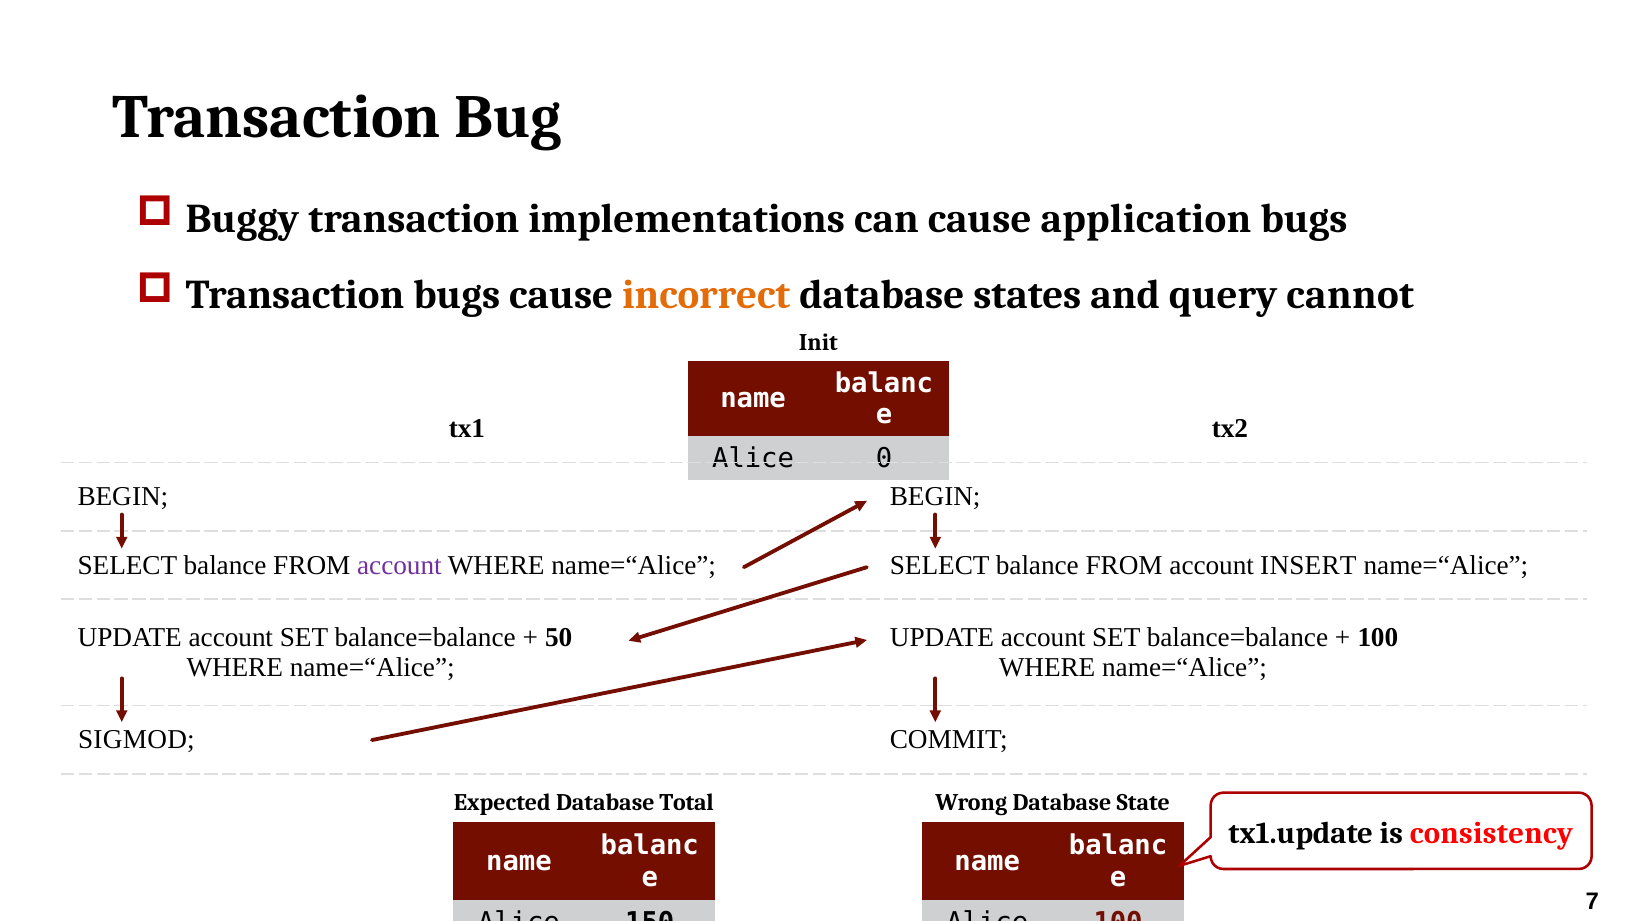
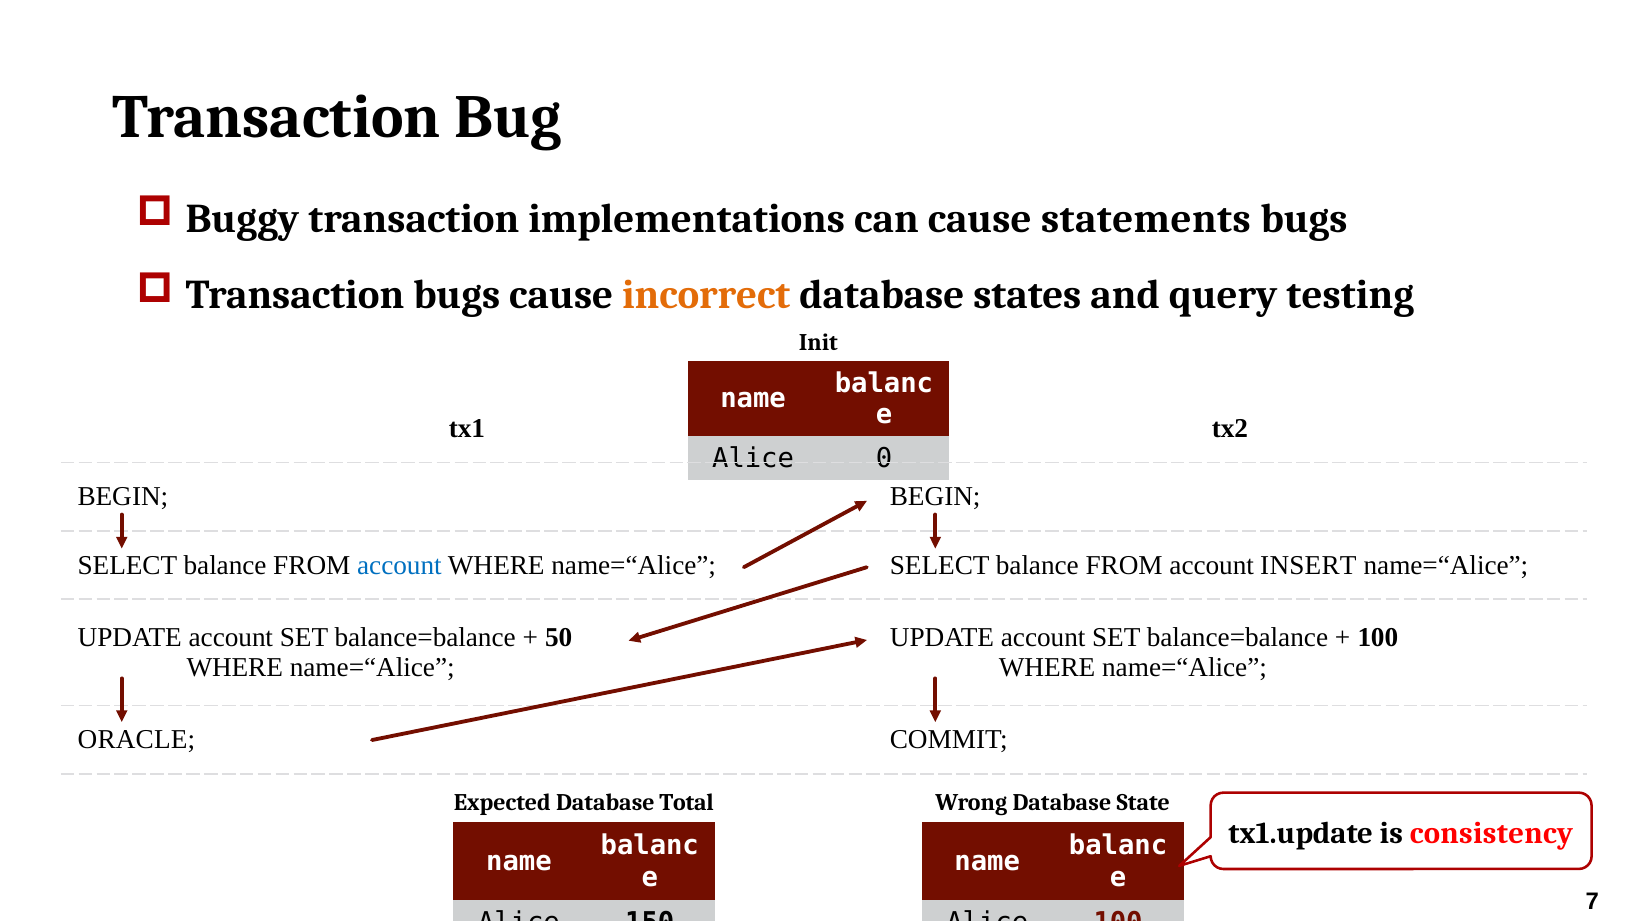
application: application -> statements (1146, 219)
cannot: cannot -> testing (1350, 295)
account colour: purple -> blue (399, 565)
SIGMOD: SIGMOD -> ORACLE (136, 740)
